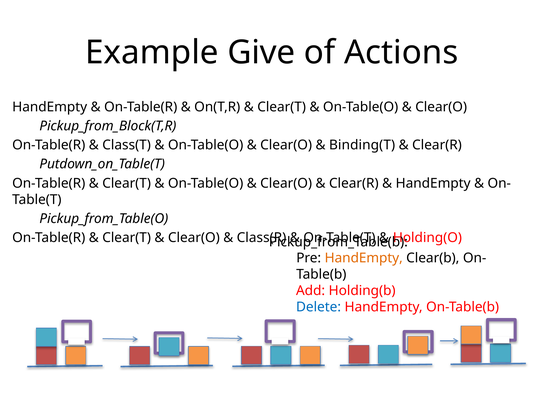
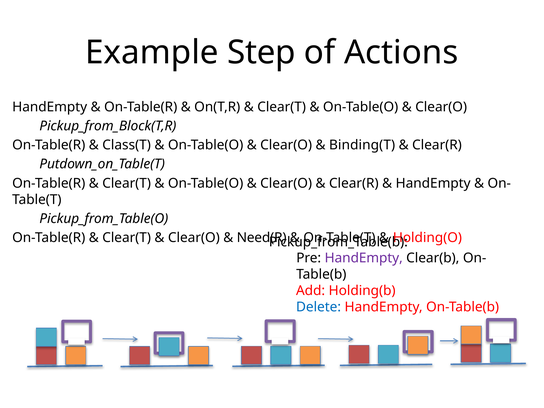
Give: Give -> Step (261, 53)
Class(R: Class(R -> Need(R (262, 238)
HandEmpty colour: orange -> purple (364, 258)
